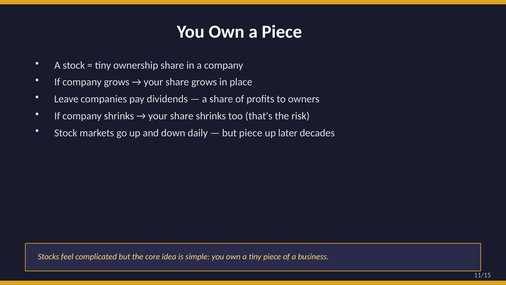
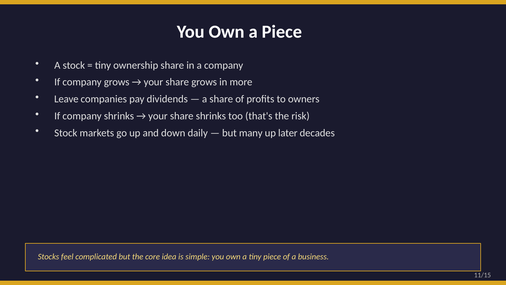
place: place -> more (241, 82)
but piece: piece -> many (251, 133)
